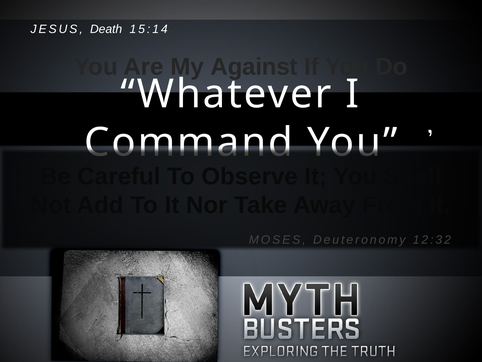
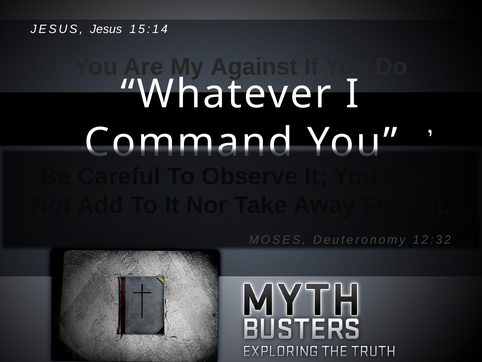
JESUS Death: Death -> Jesus (106, 29)
